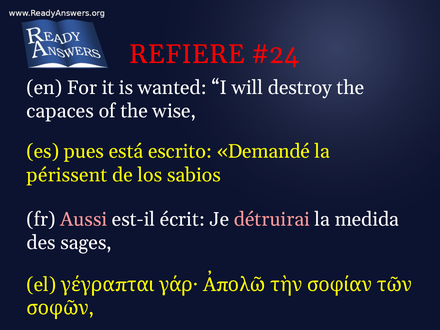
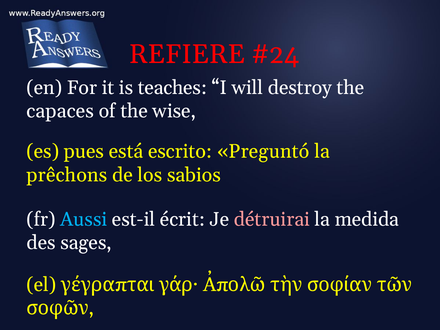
wanted: wanted -> teaches (172, 88)
Demandé: Demandé -> Preguntó (263, 151)
périssent: périssent -> prêchons (67, 175)
Aussi colour: pink -> light blue (84, 219)
